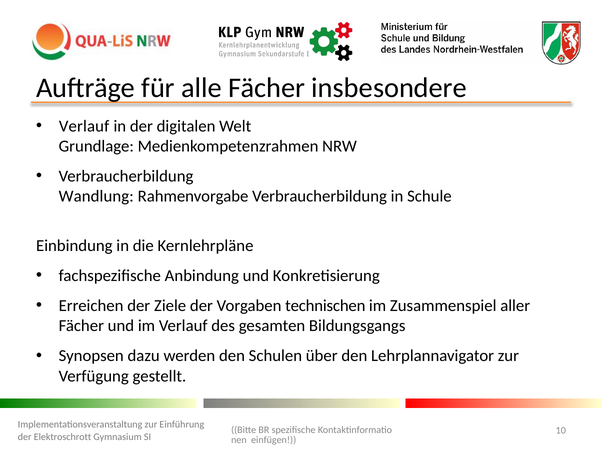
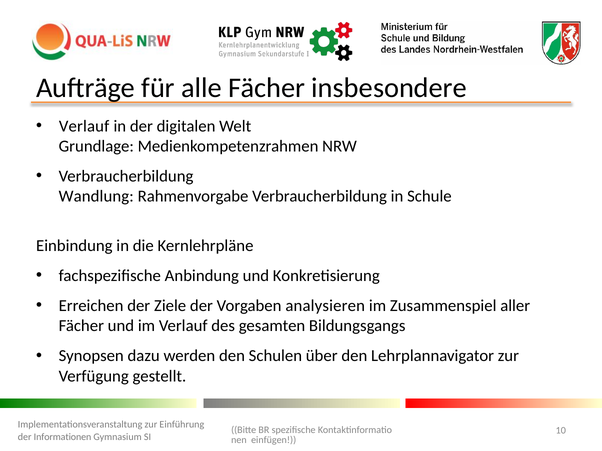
technischen: technischen -> analysieren (325, 306)
Elektroschrott: Elektroschrott -> Informationen (63, 437)
